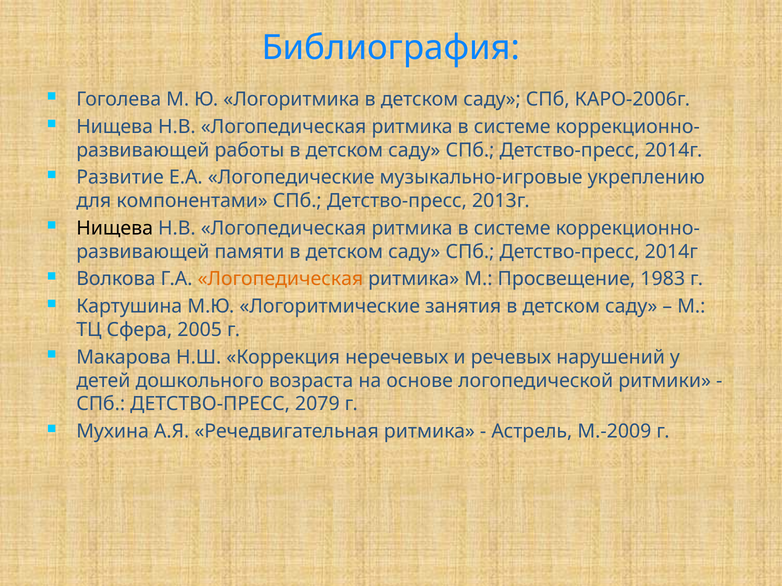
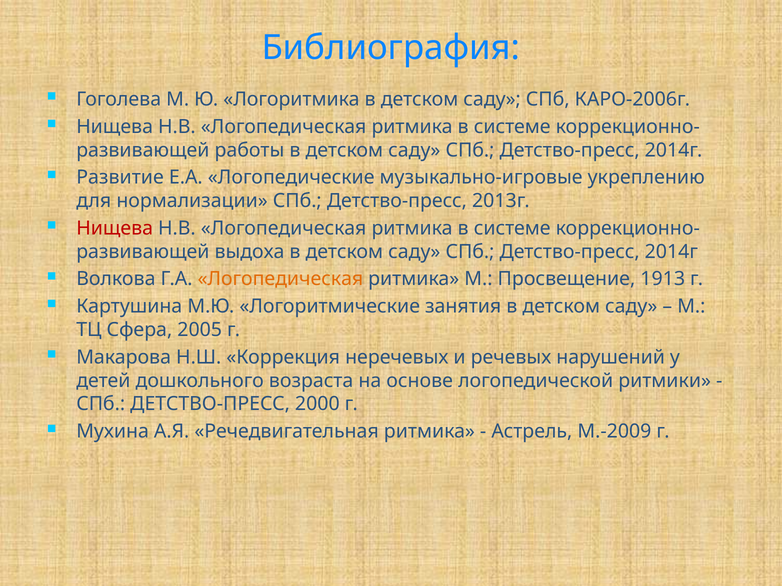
компонентами: компонентами -> нормализации (192, 201)
Нищева colour: black -> red (115, 228)
памяти: памяти -> выдоха (249, 252)
1983: 1983 -> 1913 (663, 279)
2079: 2079 -> 2000 (317, 404)
